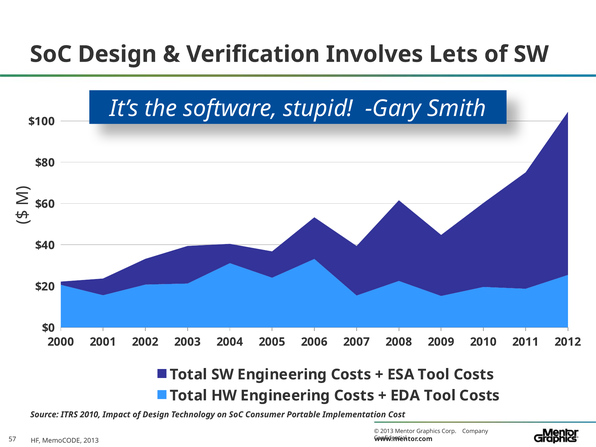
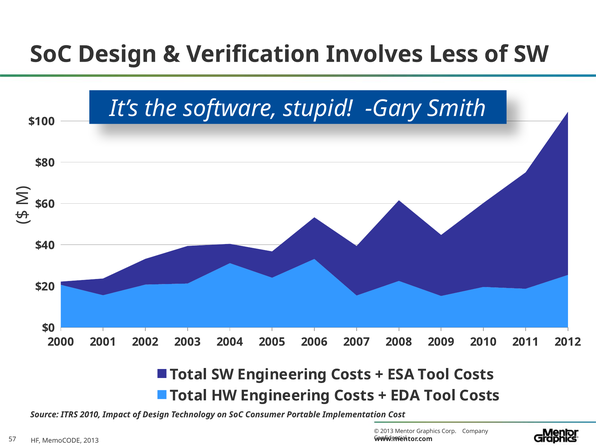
Lets: Lets -> Less (454, 54)
